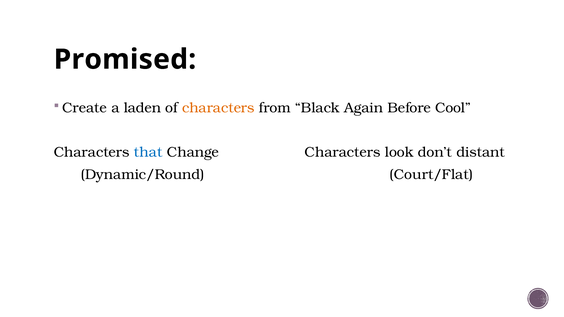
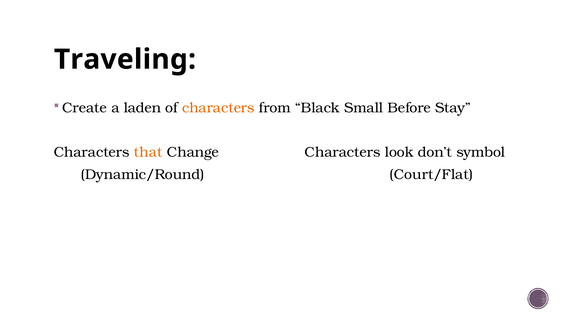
Promised: Promised -> Traveling (125, 59)
Again: Again -> Small (364, 108)
Cool: Cool -> Stay (453, 108)
that colour: blue -> orange (148, 152)
distant: distant -> symbol (481, 152)
